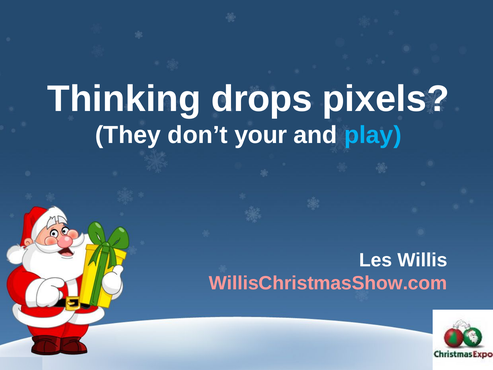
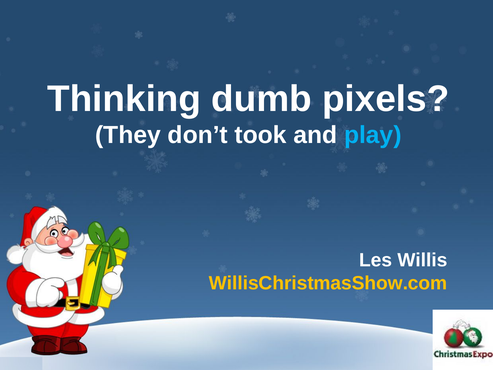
drops: drops -> dumb (262, 99)
your: your -> took (261, 135)
WillisChristmasShow.com colour: pink -> yellow (328, 283)
